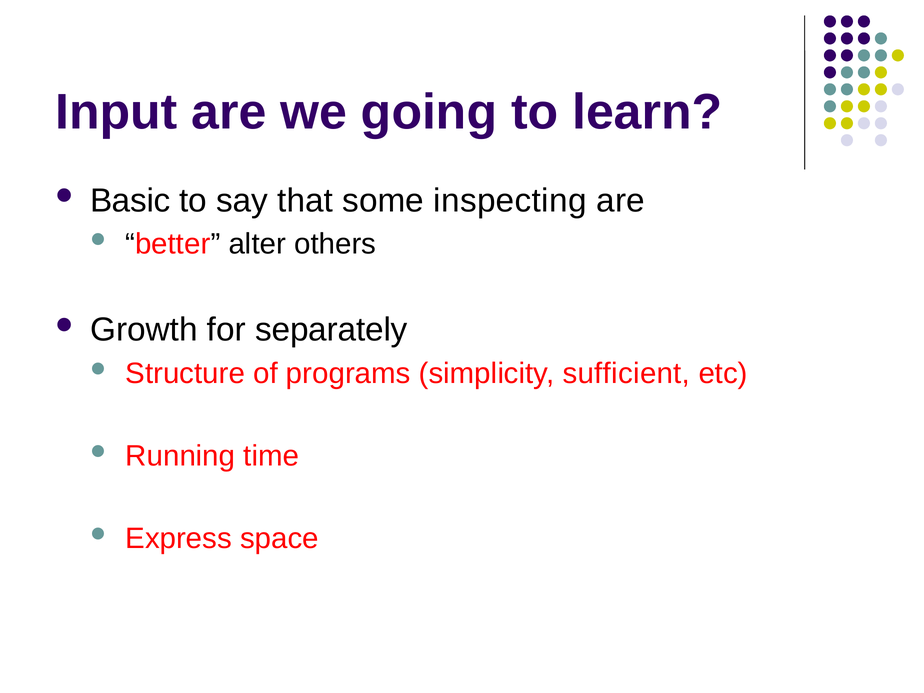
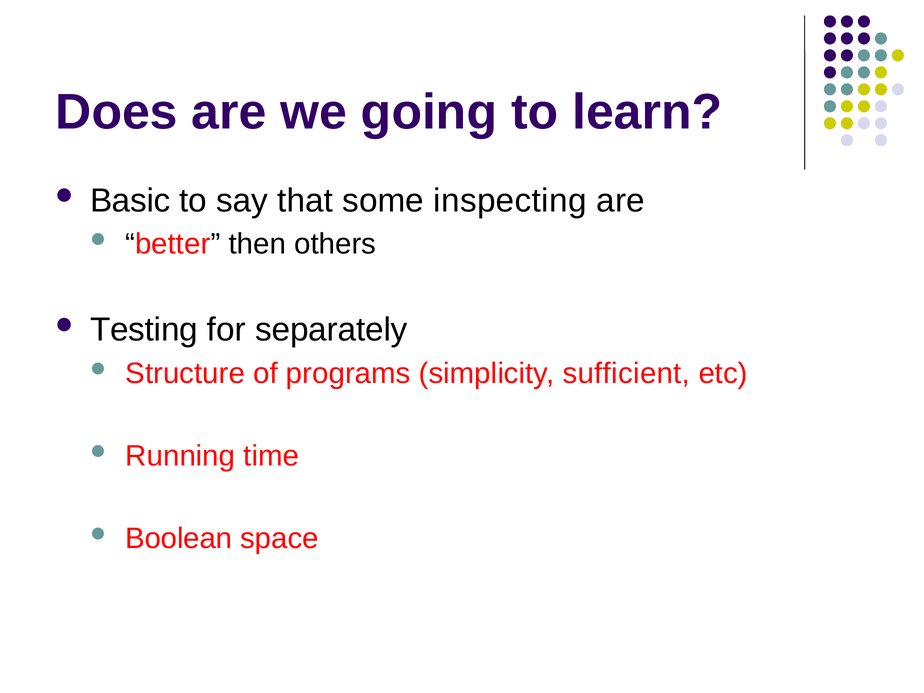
Input: Input -> Does (117, 112)
alter: alter -> then (257, 244)
Growth: Growth -> Testing (144, 330)
Express: Express -> Boolean (179, 538)
